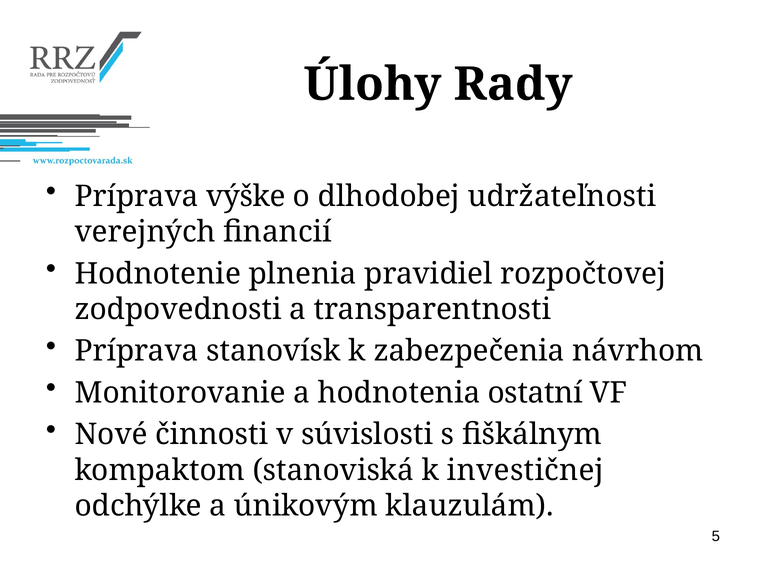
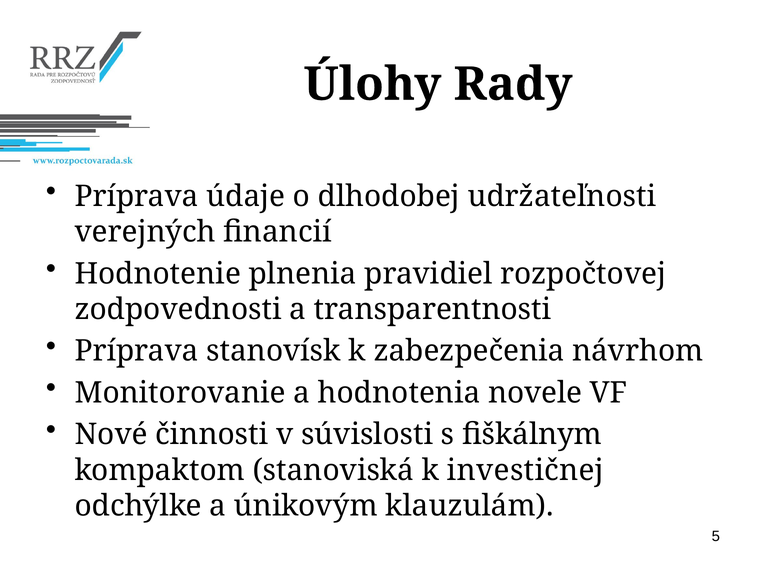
výške: výške -> údaje (246, 196)
ostatní: ostatní -> novele (535, 393)
